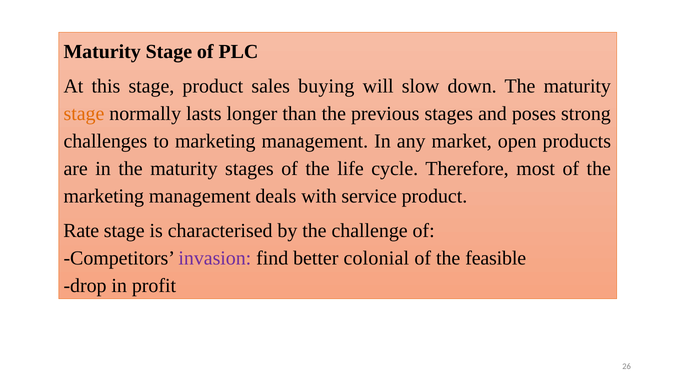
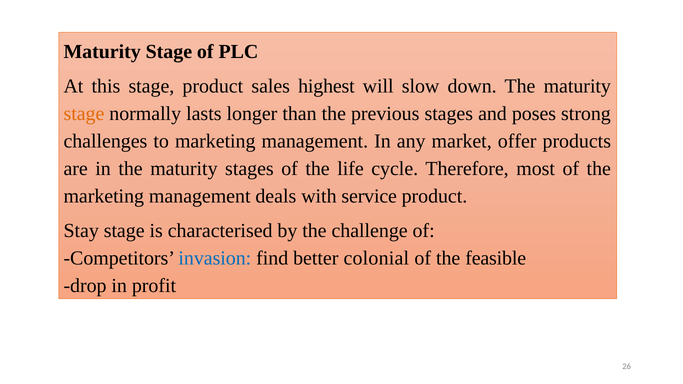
buying: buying -> highest (326, 86)
open: open -> offer (517, 141)
Rate: Rate -> Stay (81, 231)
invasion colour: purple -> blue (215, 258)
